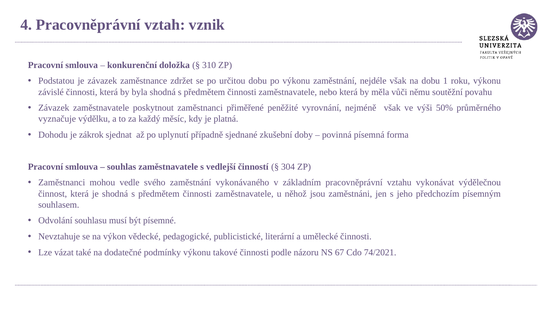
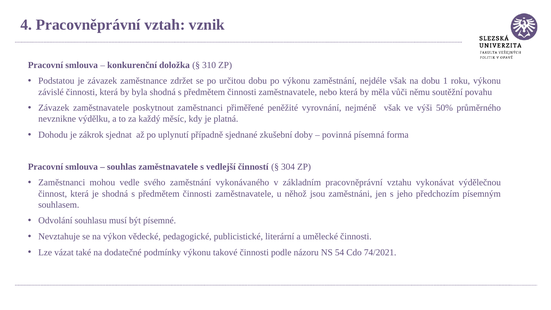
vyznačuje: vyznačuje -> nevznikne (57, 119)
67: 67 -> 54 (340, 252)
